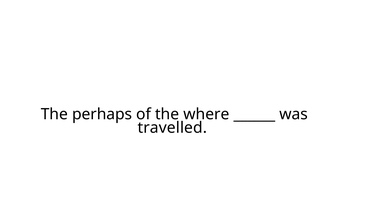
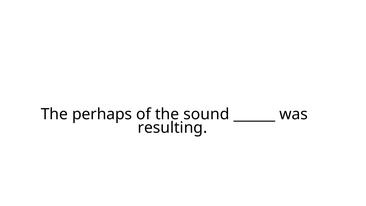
where: where -> sound (206, 114)
travelled: travelled -> resulting (172, 128)
